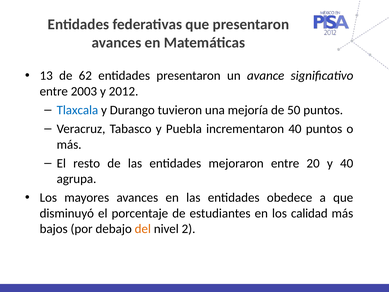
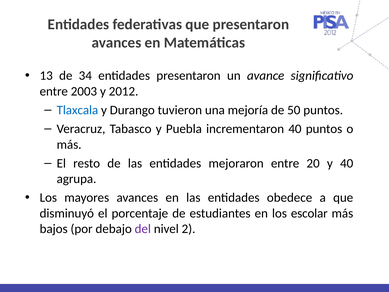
62: 62 -> 34 (85, 76)
calidad: calidad -> escolar (309, 213)
del colour: orange -> purple (143, 229)
